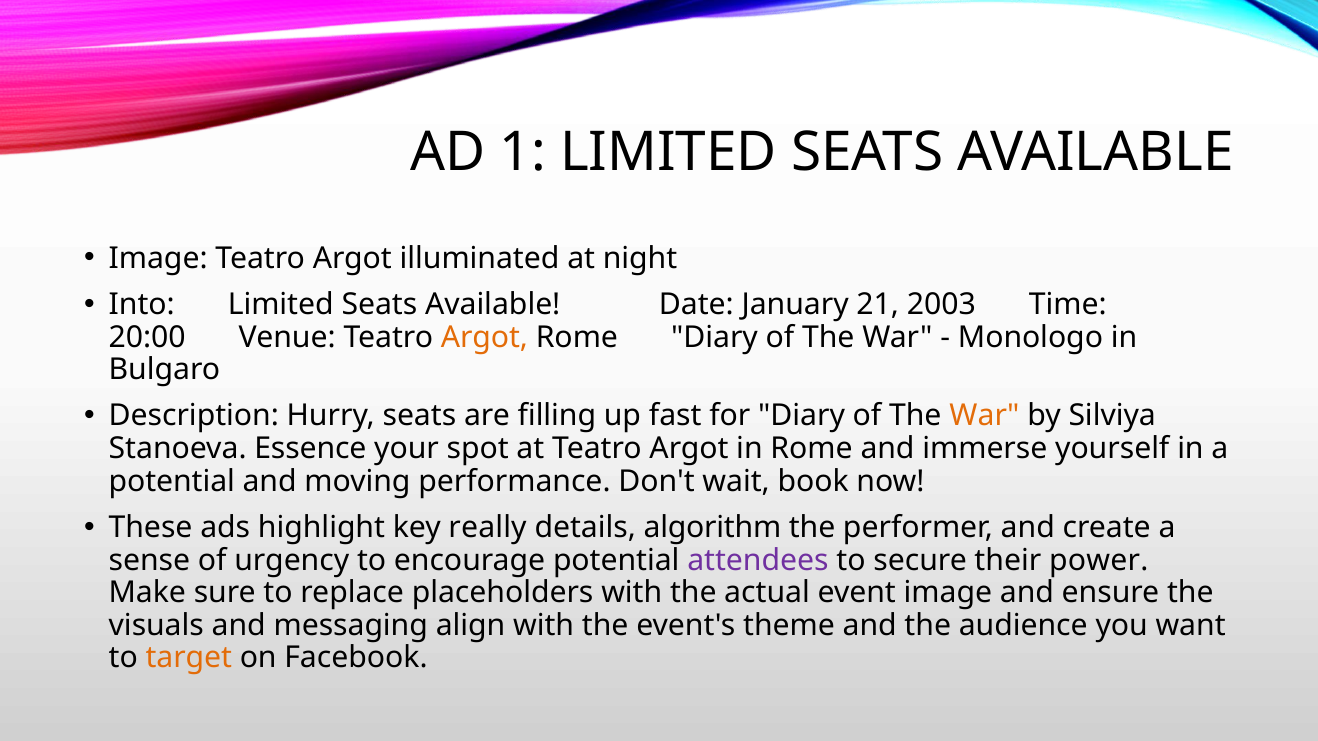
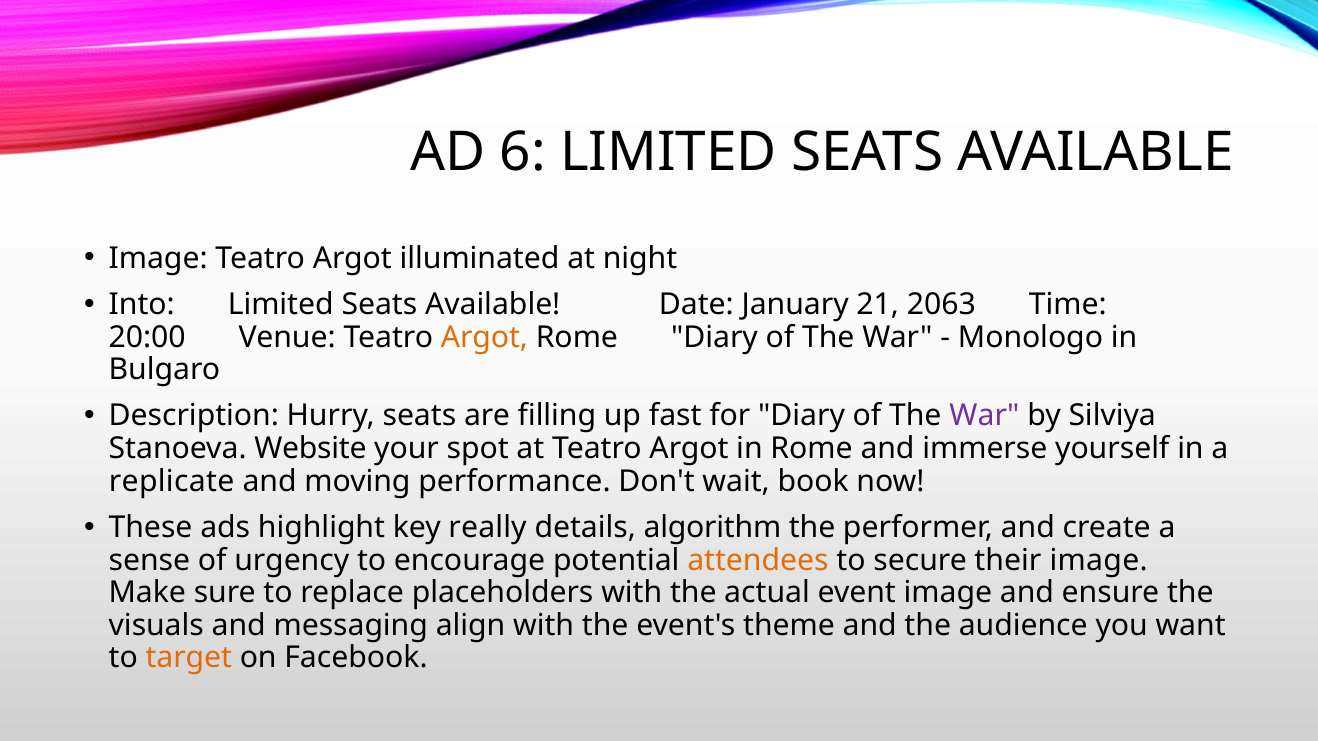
1: 1 -> 6 (523, 152)
2003: 2003 -> 2063 (941, 305)
War colour: orange -> purple (984, 416)
Essence: Essence -> Website (310, 449)
potential: potential -> replicate (172, 481)
attendees colour: purple -> orange (758, 560)
their power: power -> image (1099, 560)
